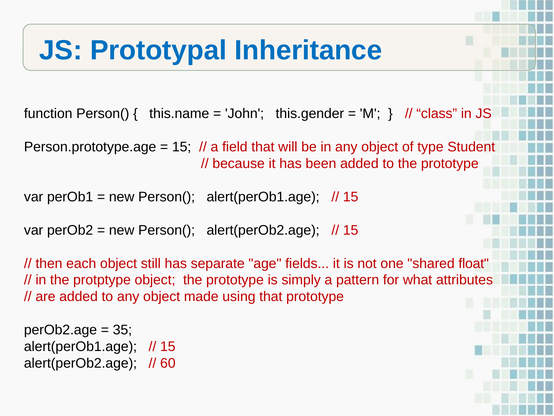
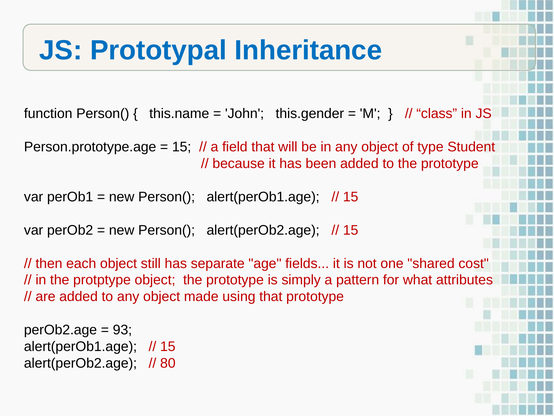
float: float -> cost (474, 263)
35: 35 -> 93 (122, 330)
60: 60 -> 80 (168, 363)
